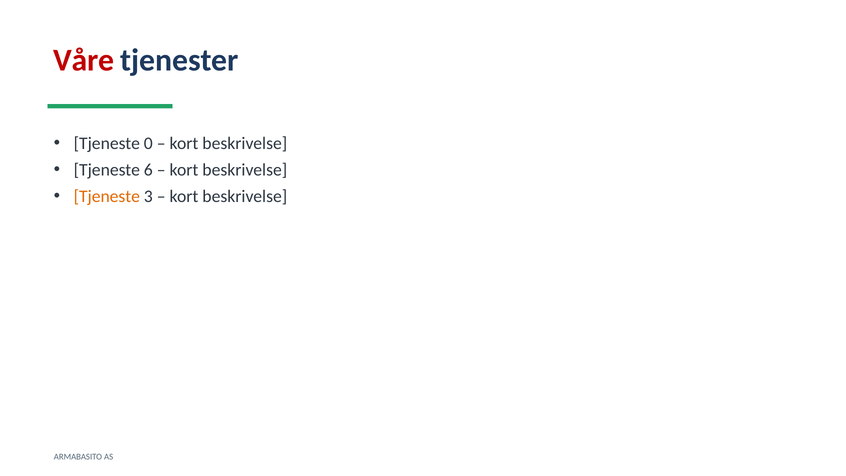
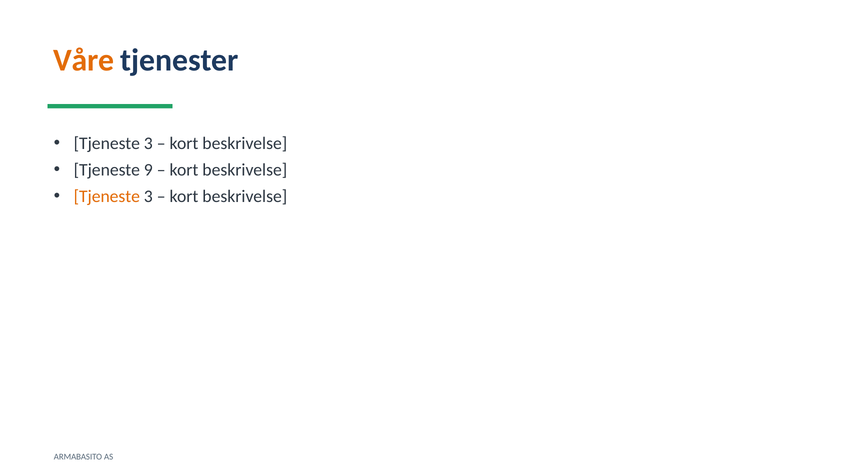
Våre colour: red -> orange (84, 60)
0: 0 -> 3 (148, 143)
6: 6 -> 9 (148, 170)
